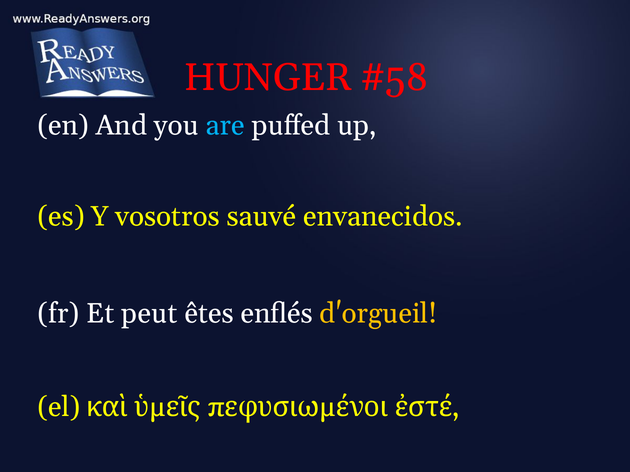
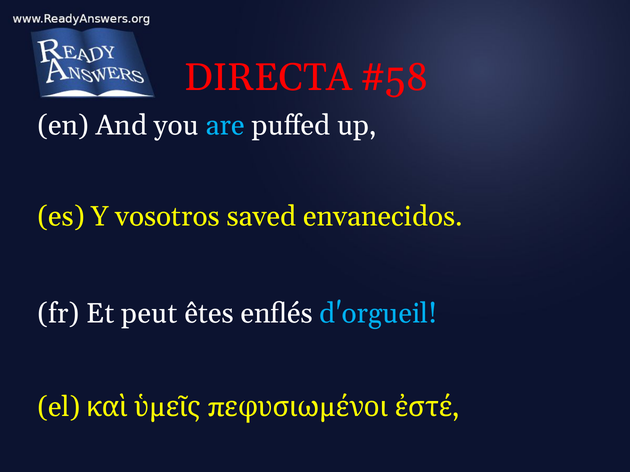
HUNGER: HUNGER -> DIRECTA (268, 78)
sauvé: sauvé -> saved (261, 217)
d'orgueil colour: yellow -> light blue (379, 314)
